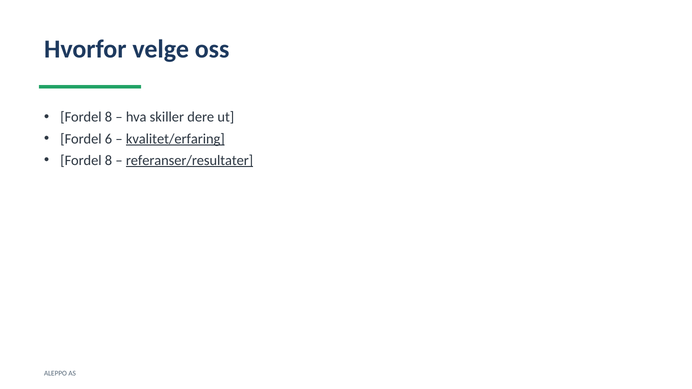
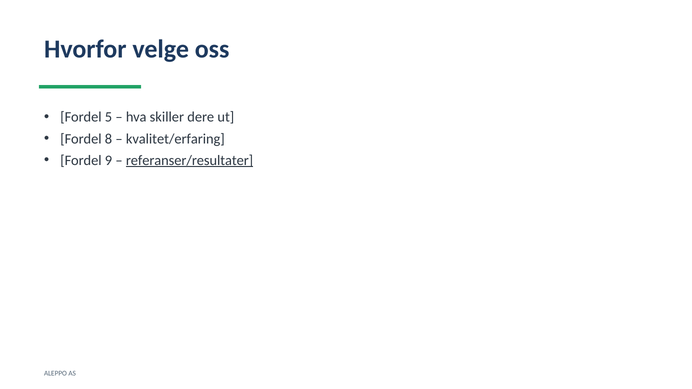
8: 8 -> 5 (109, 117)
6: 6 -> 8 (109, 139)
kvalitet/erfaring underline: present -> none (175, 139)
8: 8 -> 9 (109, 160)
